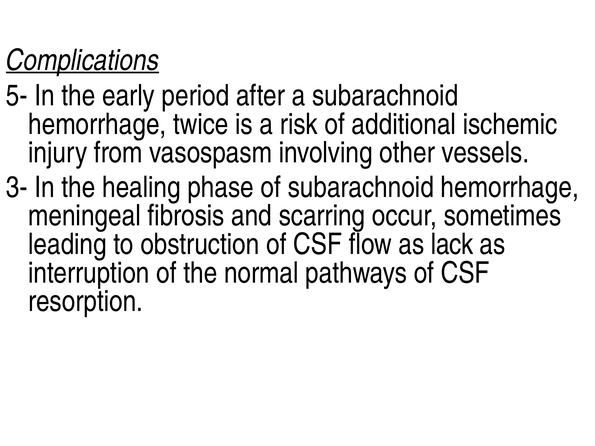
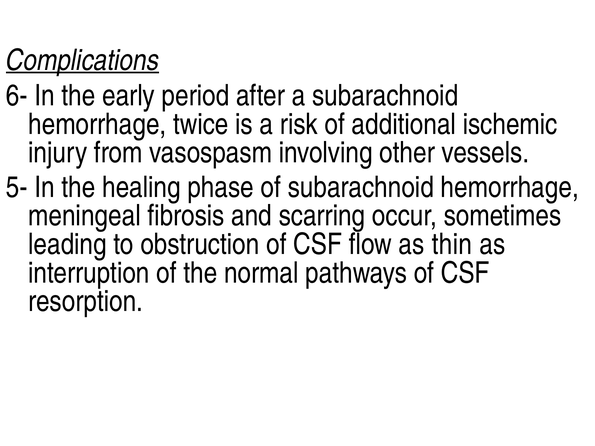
5-: 5- -> 6- (17, 96)
3-: 3- -> 5- (17, 187)
lack: lack -> thin (452, 244)
